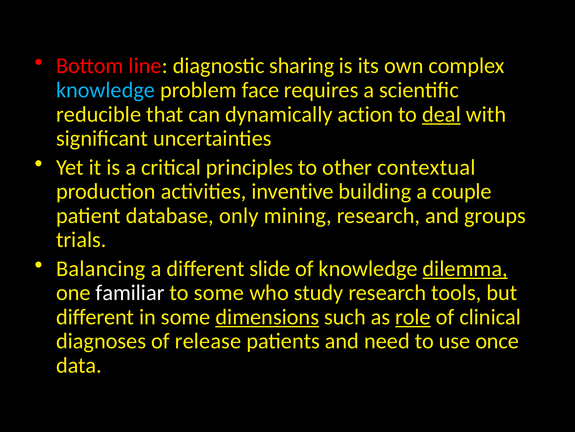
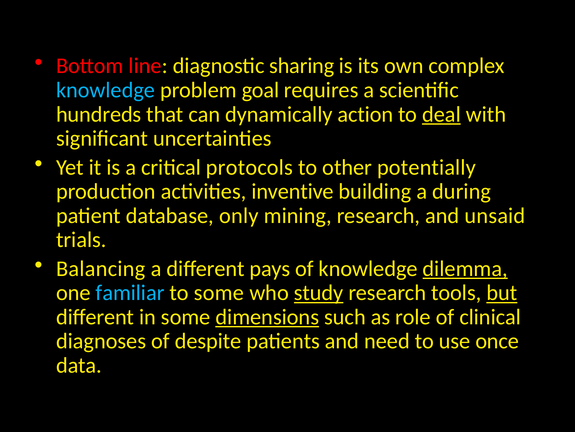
face: face -> goal (260, 90)
reducible: reducible -> hundreds (99, 114)
principles: principles -> protocols (249, 167)
contextual: contextual -> potentially (426, 167)
couple: couple -> during (462, 191)
groups: groups -> unsaid (495, 215)
slide: slide -> pays (270, 268)
familiar colour: white -> light blue (130, 292)
study underline: none -> present (319, 292)
but underline: none -> present (502, 292)
role underline: present -> none (413, 317)
release: release -> despite (208, 341)
